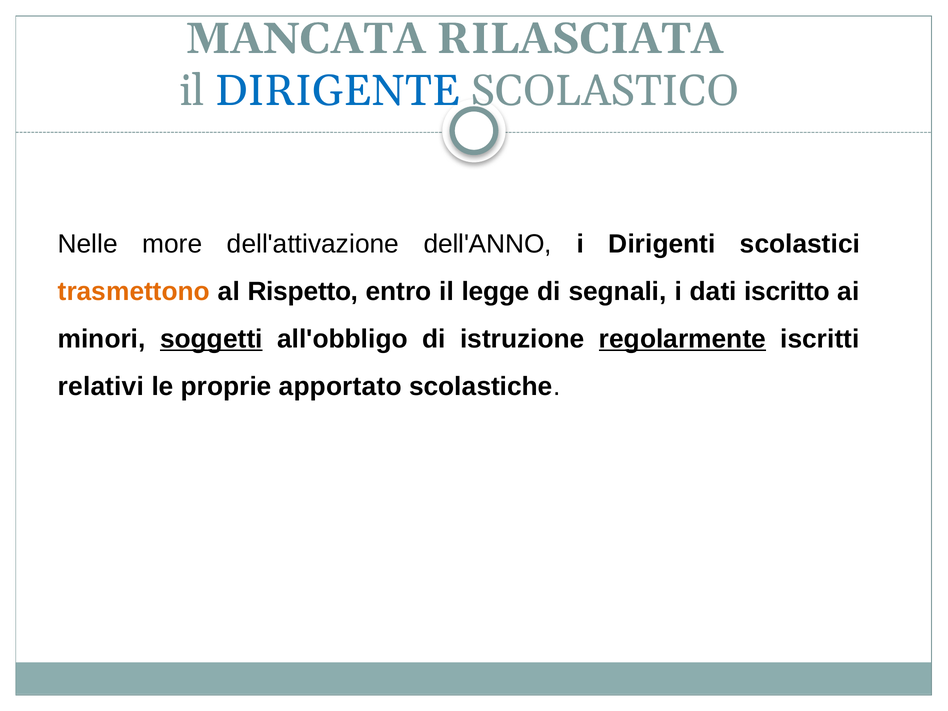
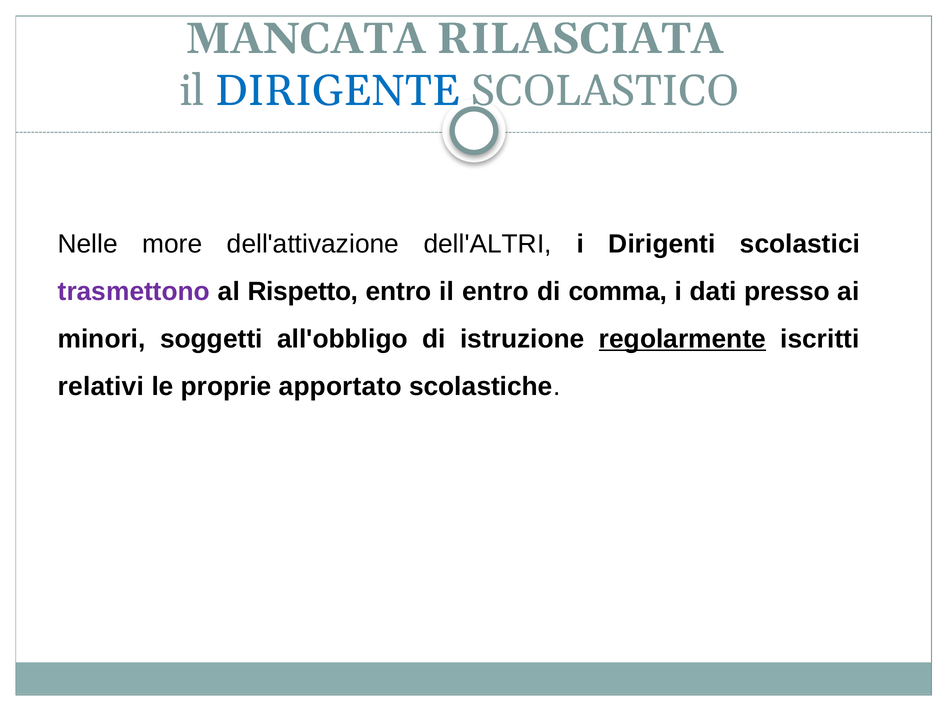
dell'ANNO: dell'ANNO -> dell'ALTRI (488, 244)
trasmettono colour: orange -> purple (134, 292)
il legge: legge -> entro (495, 292)
segnali: segnali -> comma (618, 292)
iscritto: iscritto -> presso (787, 292)
soggetti underline: present -> none (211, 339)
